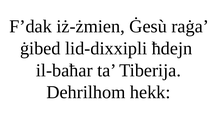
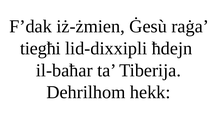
ġibed: ġibed -> tiegħi (40, 48)
